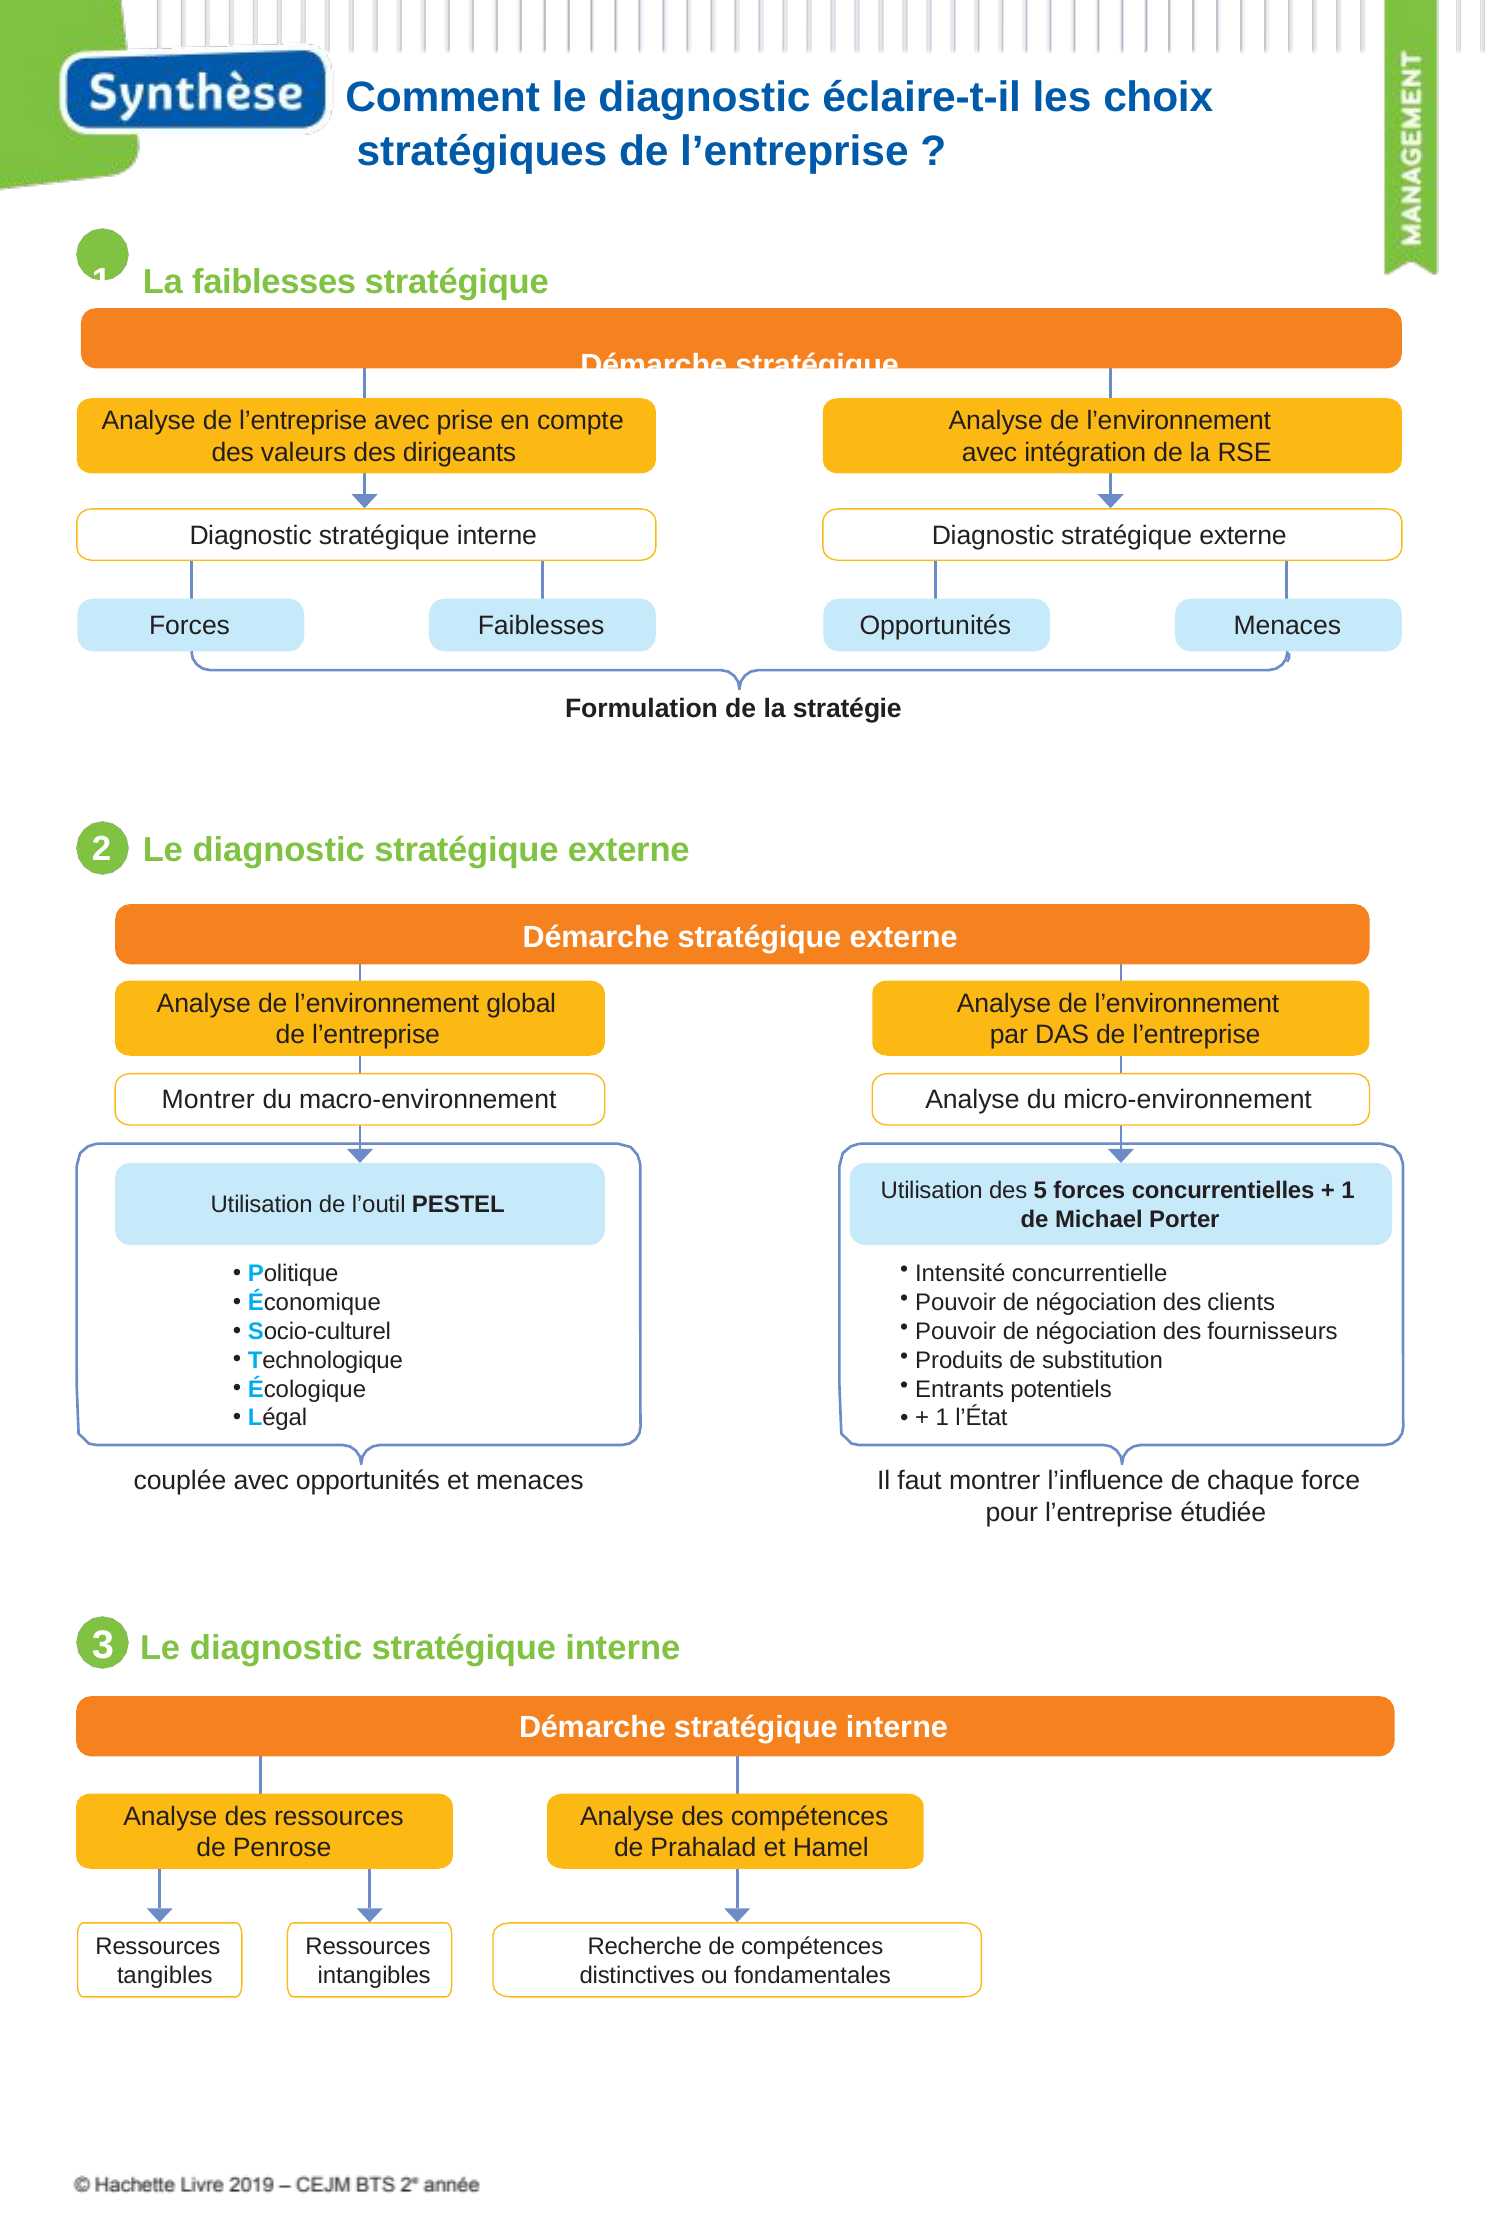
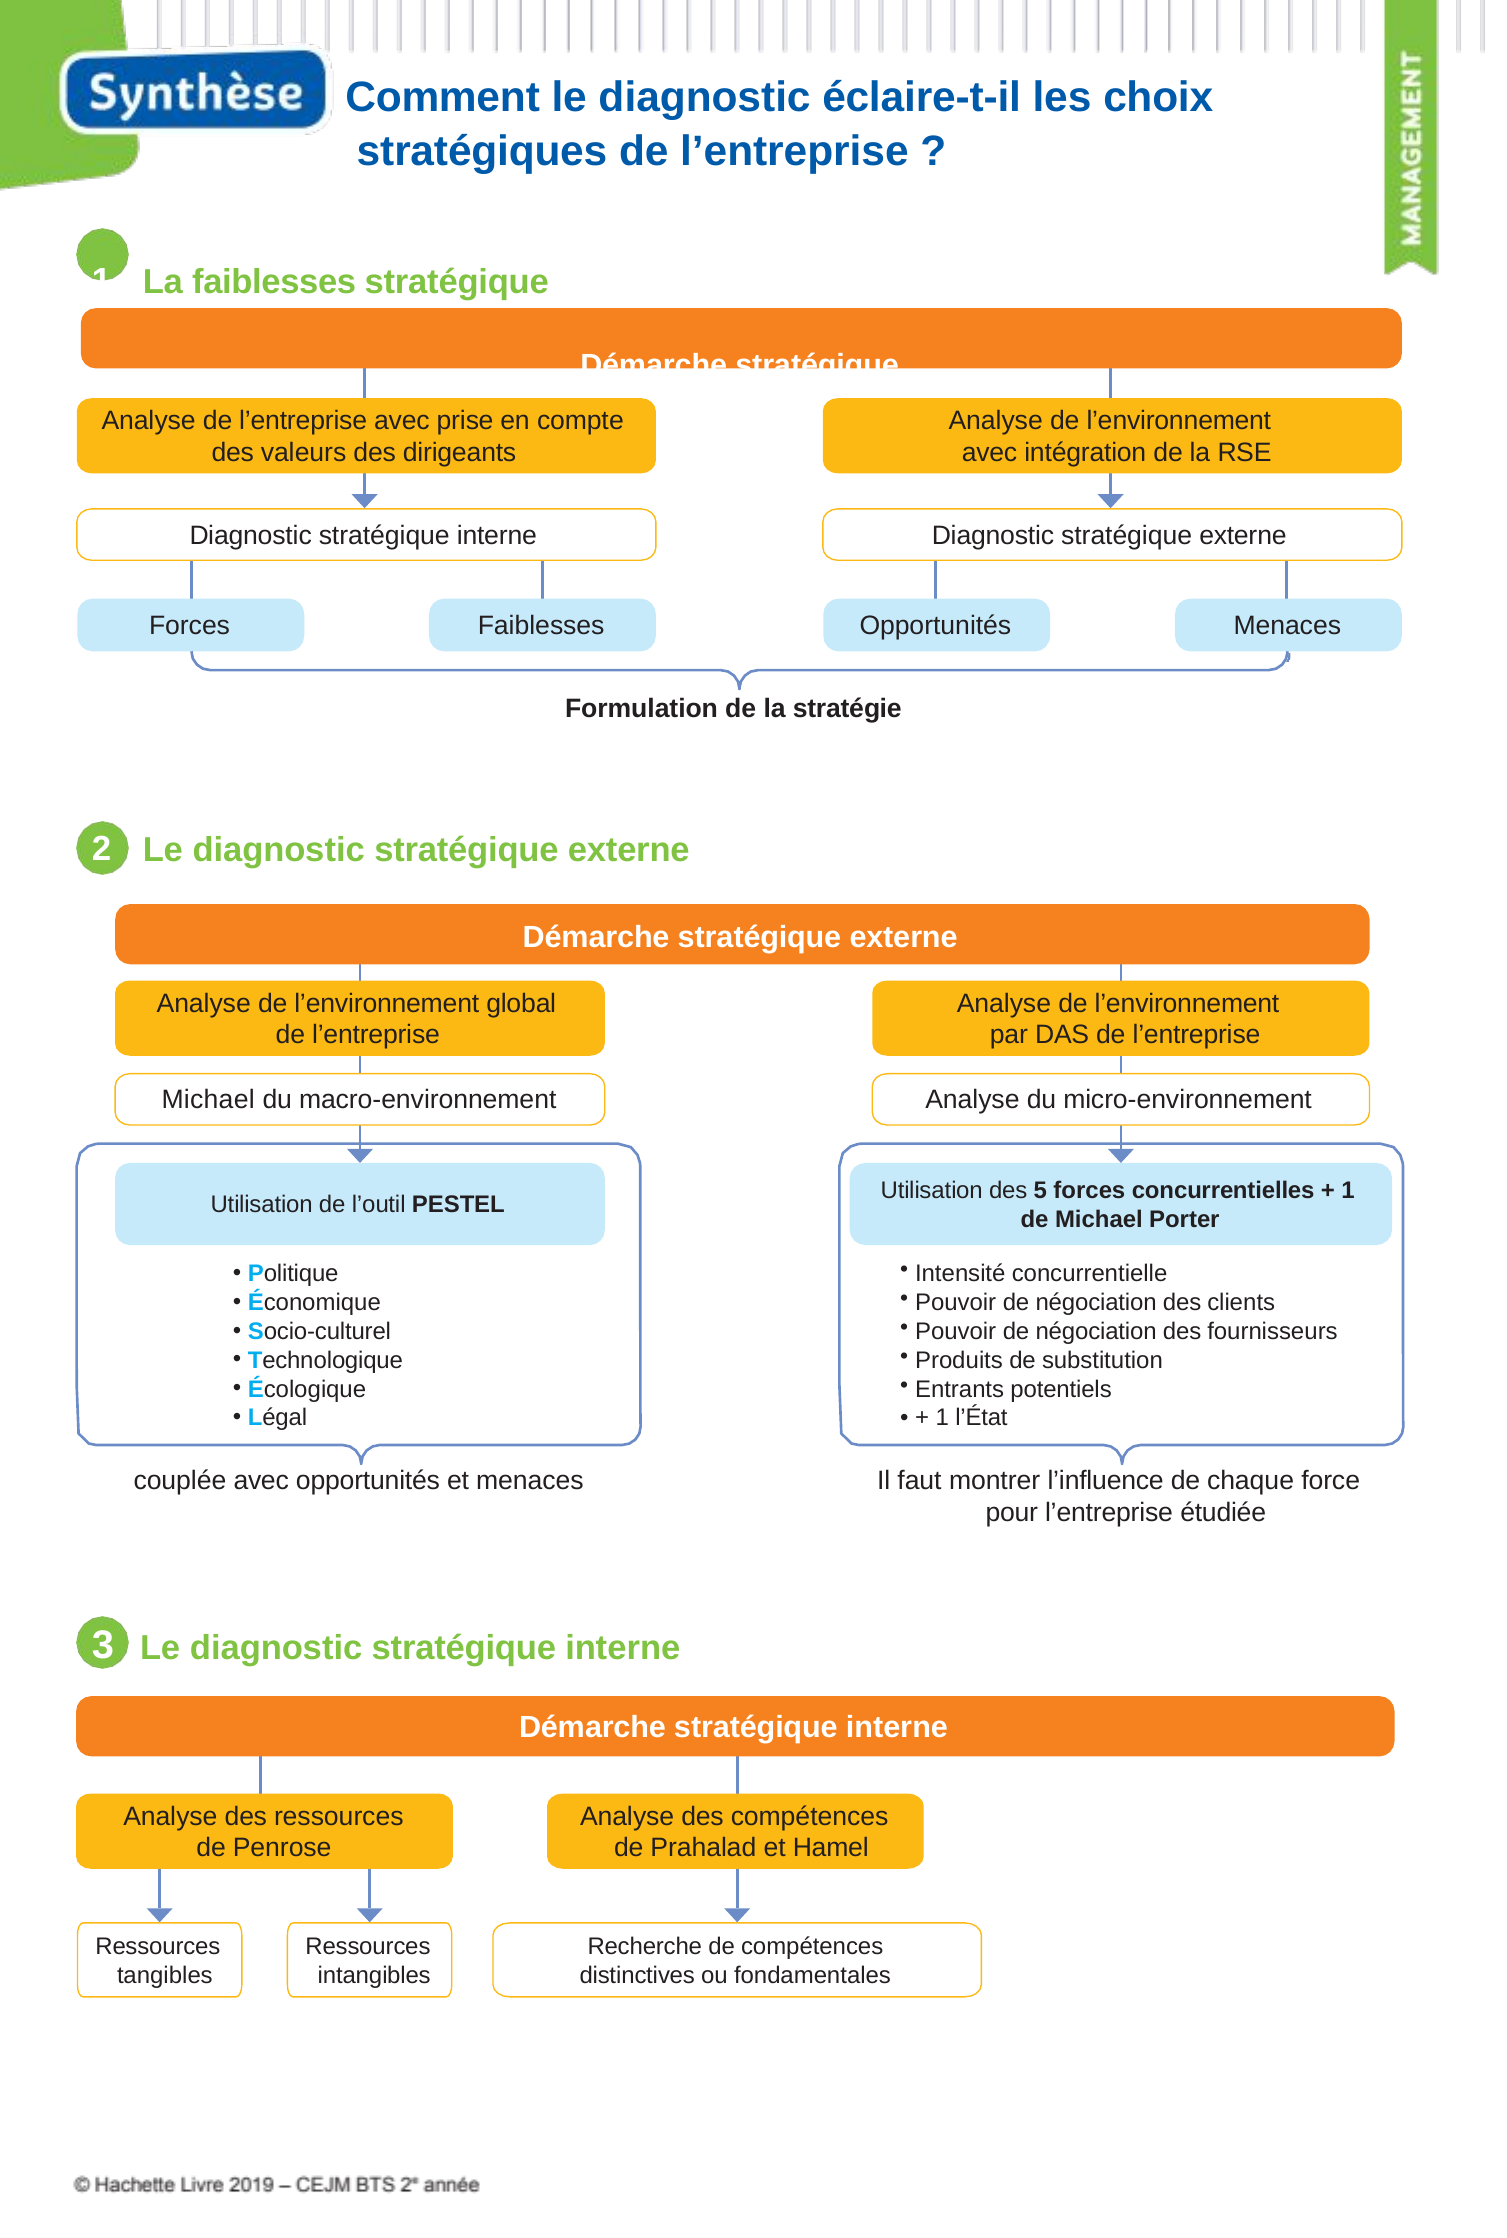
Montrer: Montrer -> Michael (208, 1100)
